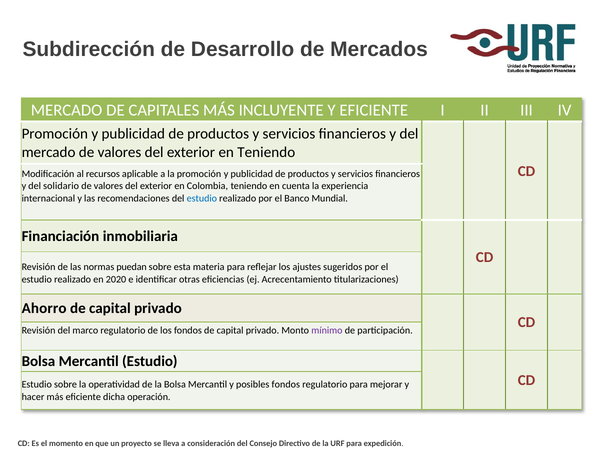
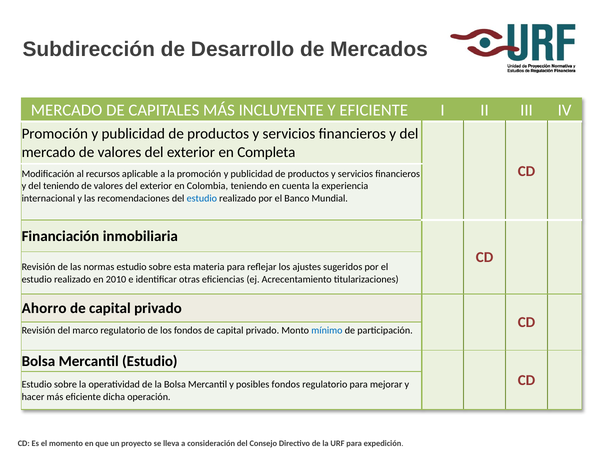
en Teniendo: Teniendo -> Completa (266, 152)
del solidario: solidario -> teniendo (61, 186)
normas puedan: puedan -> estudio (132, 267)
2020: 2020 -> 2010 (116, 279)
mínimo colour: purple -> blue (327, 330)
